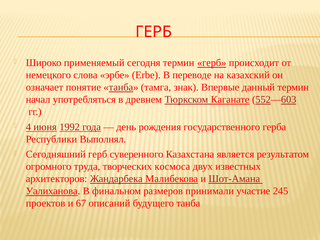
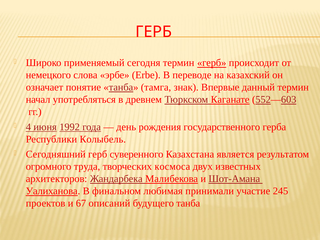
Выполнял: Выполнял -> Колыбель (103, 139)
размеров: размеров -> любимая (163, 191)
